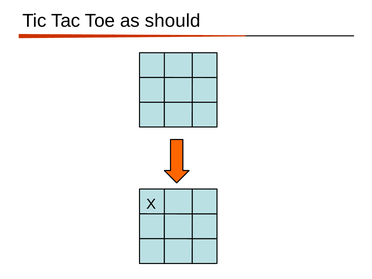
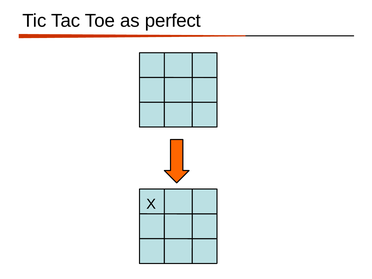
should: should -> perfect (173, 21)
